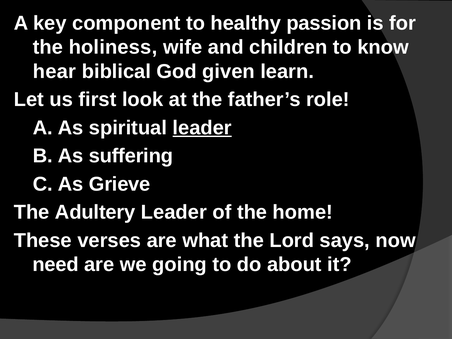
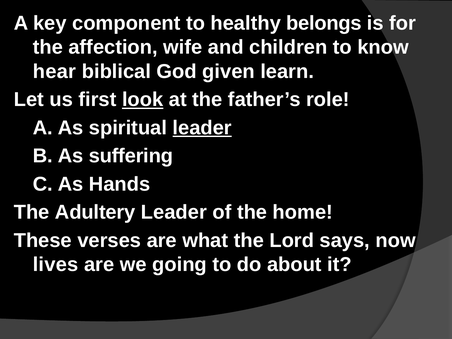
passion: passion -> belongs (324, 23)
holiness: holiness -> affection (113, 47)
look underline: none -> present (143, 100)
Grieve: Grieve -> Hands (120, 184)
need: need -> lives (56, 265)
